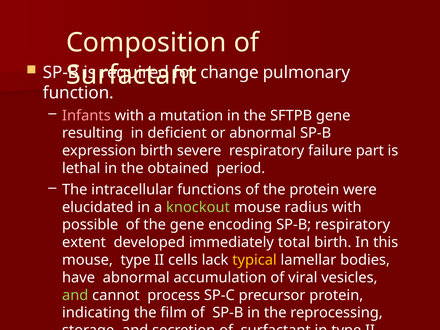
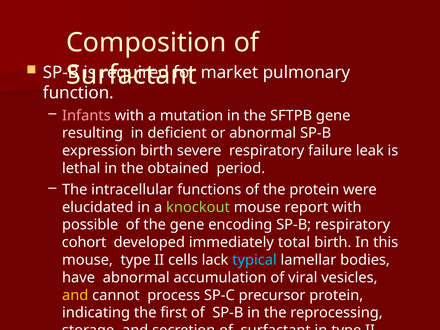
change: change -> market (230, 72)
part: part -> leak (370, 151)
radius: radius -> report (306, 207)
extent: extent -> cohort (84, 242)
typical colour: yellow -> light blue (255, 260)
and colour: light green -> yellow (75, 295)
film: film -> first (174, 313)
